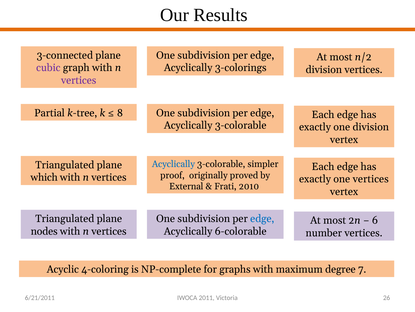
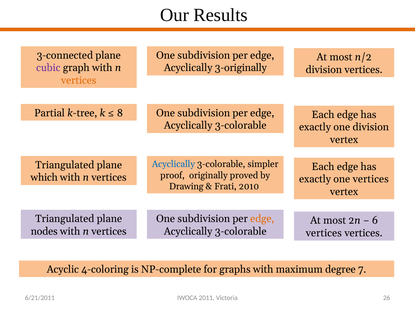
3-colorings: 3-colorings -> 3-originally (241, 68)
vertices colour: purple -> orange (79, 80)
External: External -> Drawing (186, 186)
edge colour: blue -> orange (262, 218)
6-colorable: 6-colorable -> 3-colorable (241, 231)
number: number -> vertices (324, 232)
